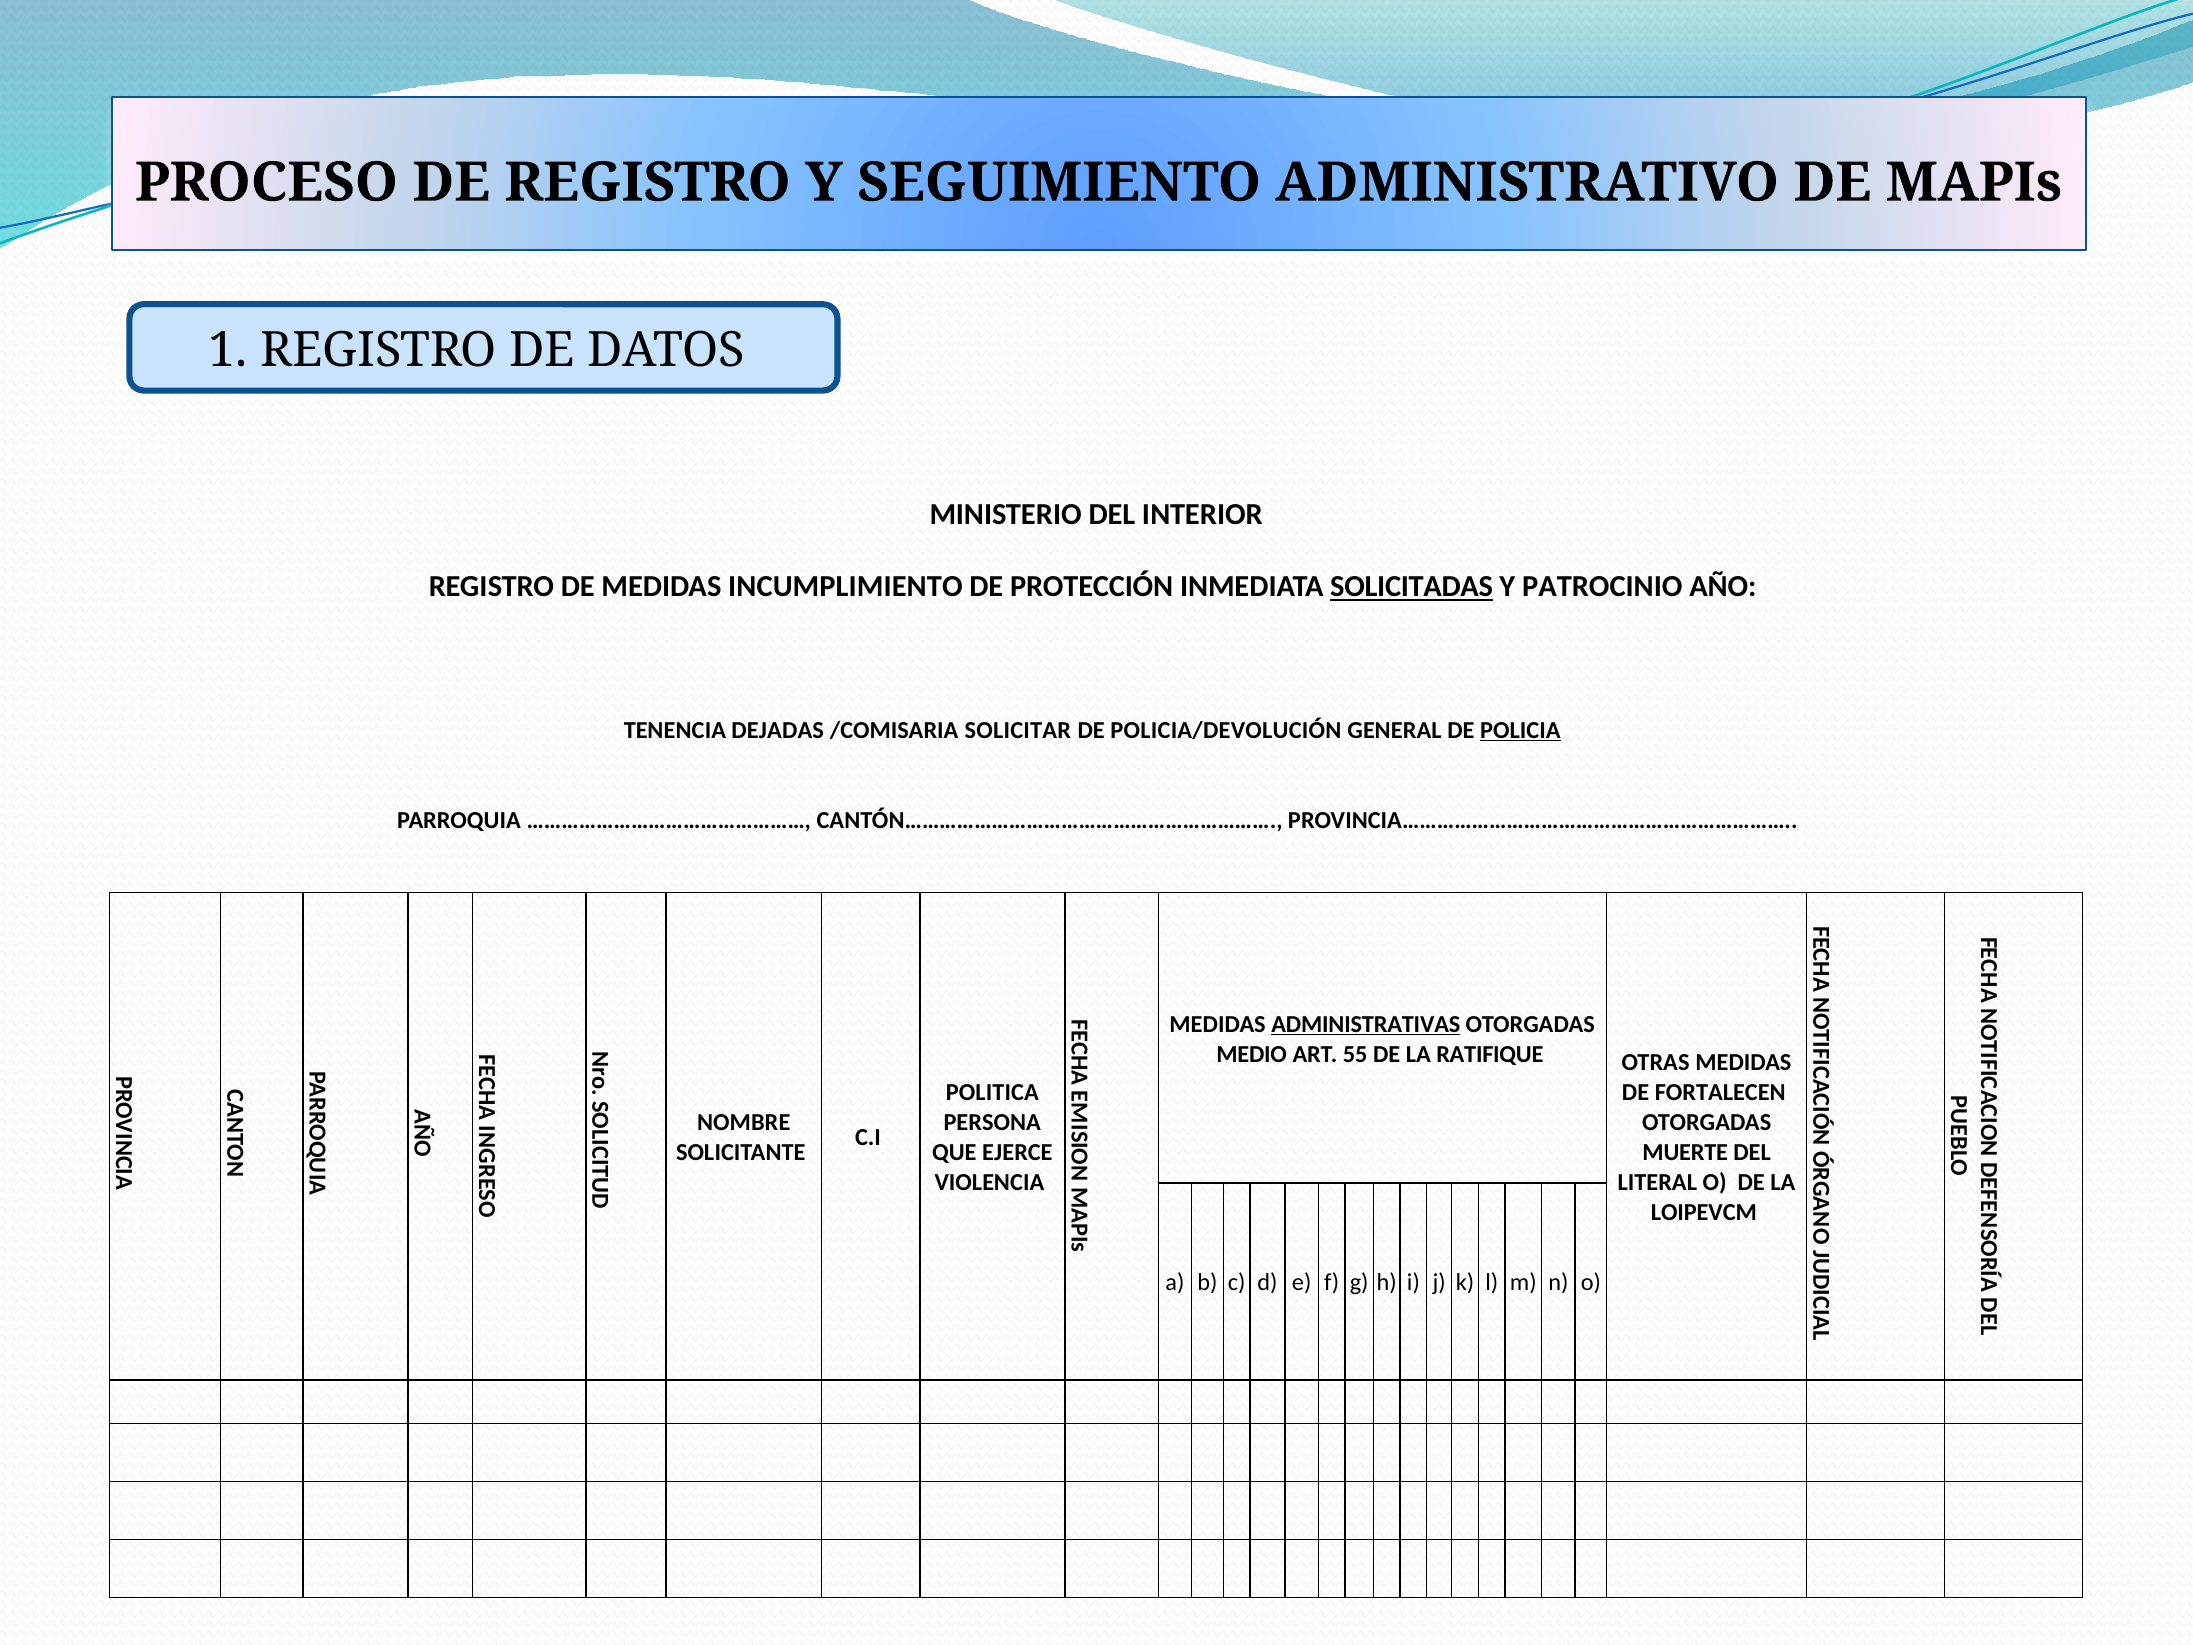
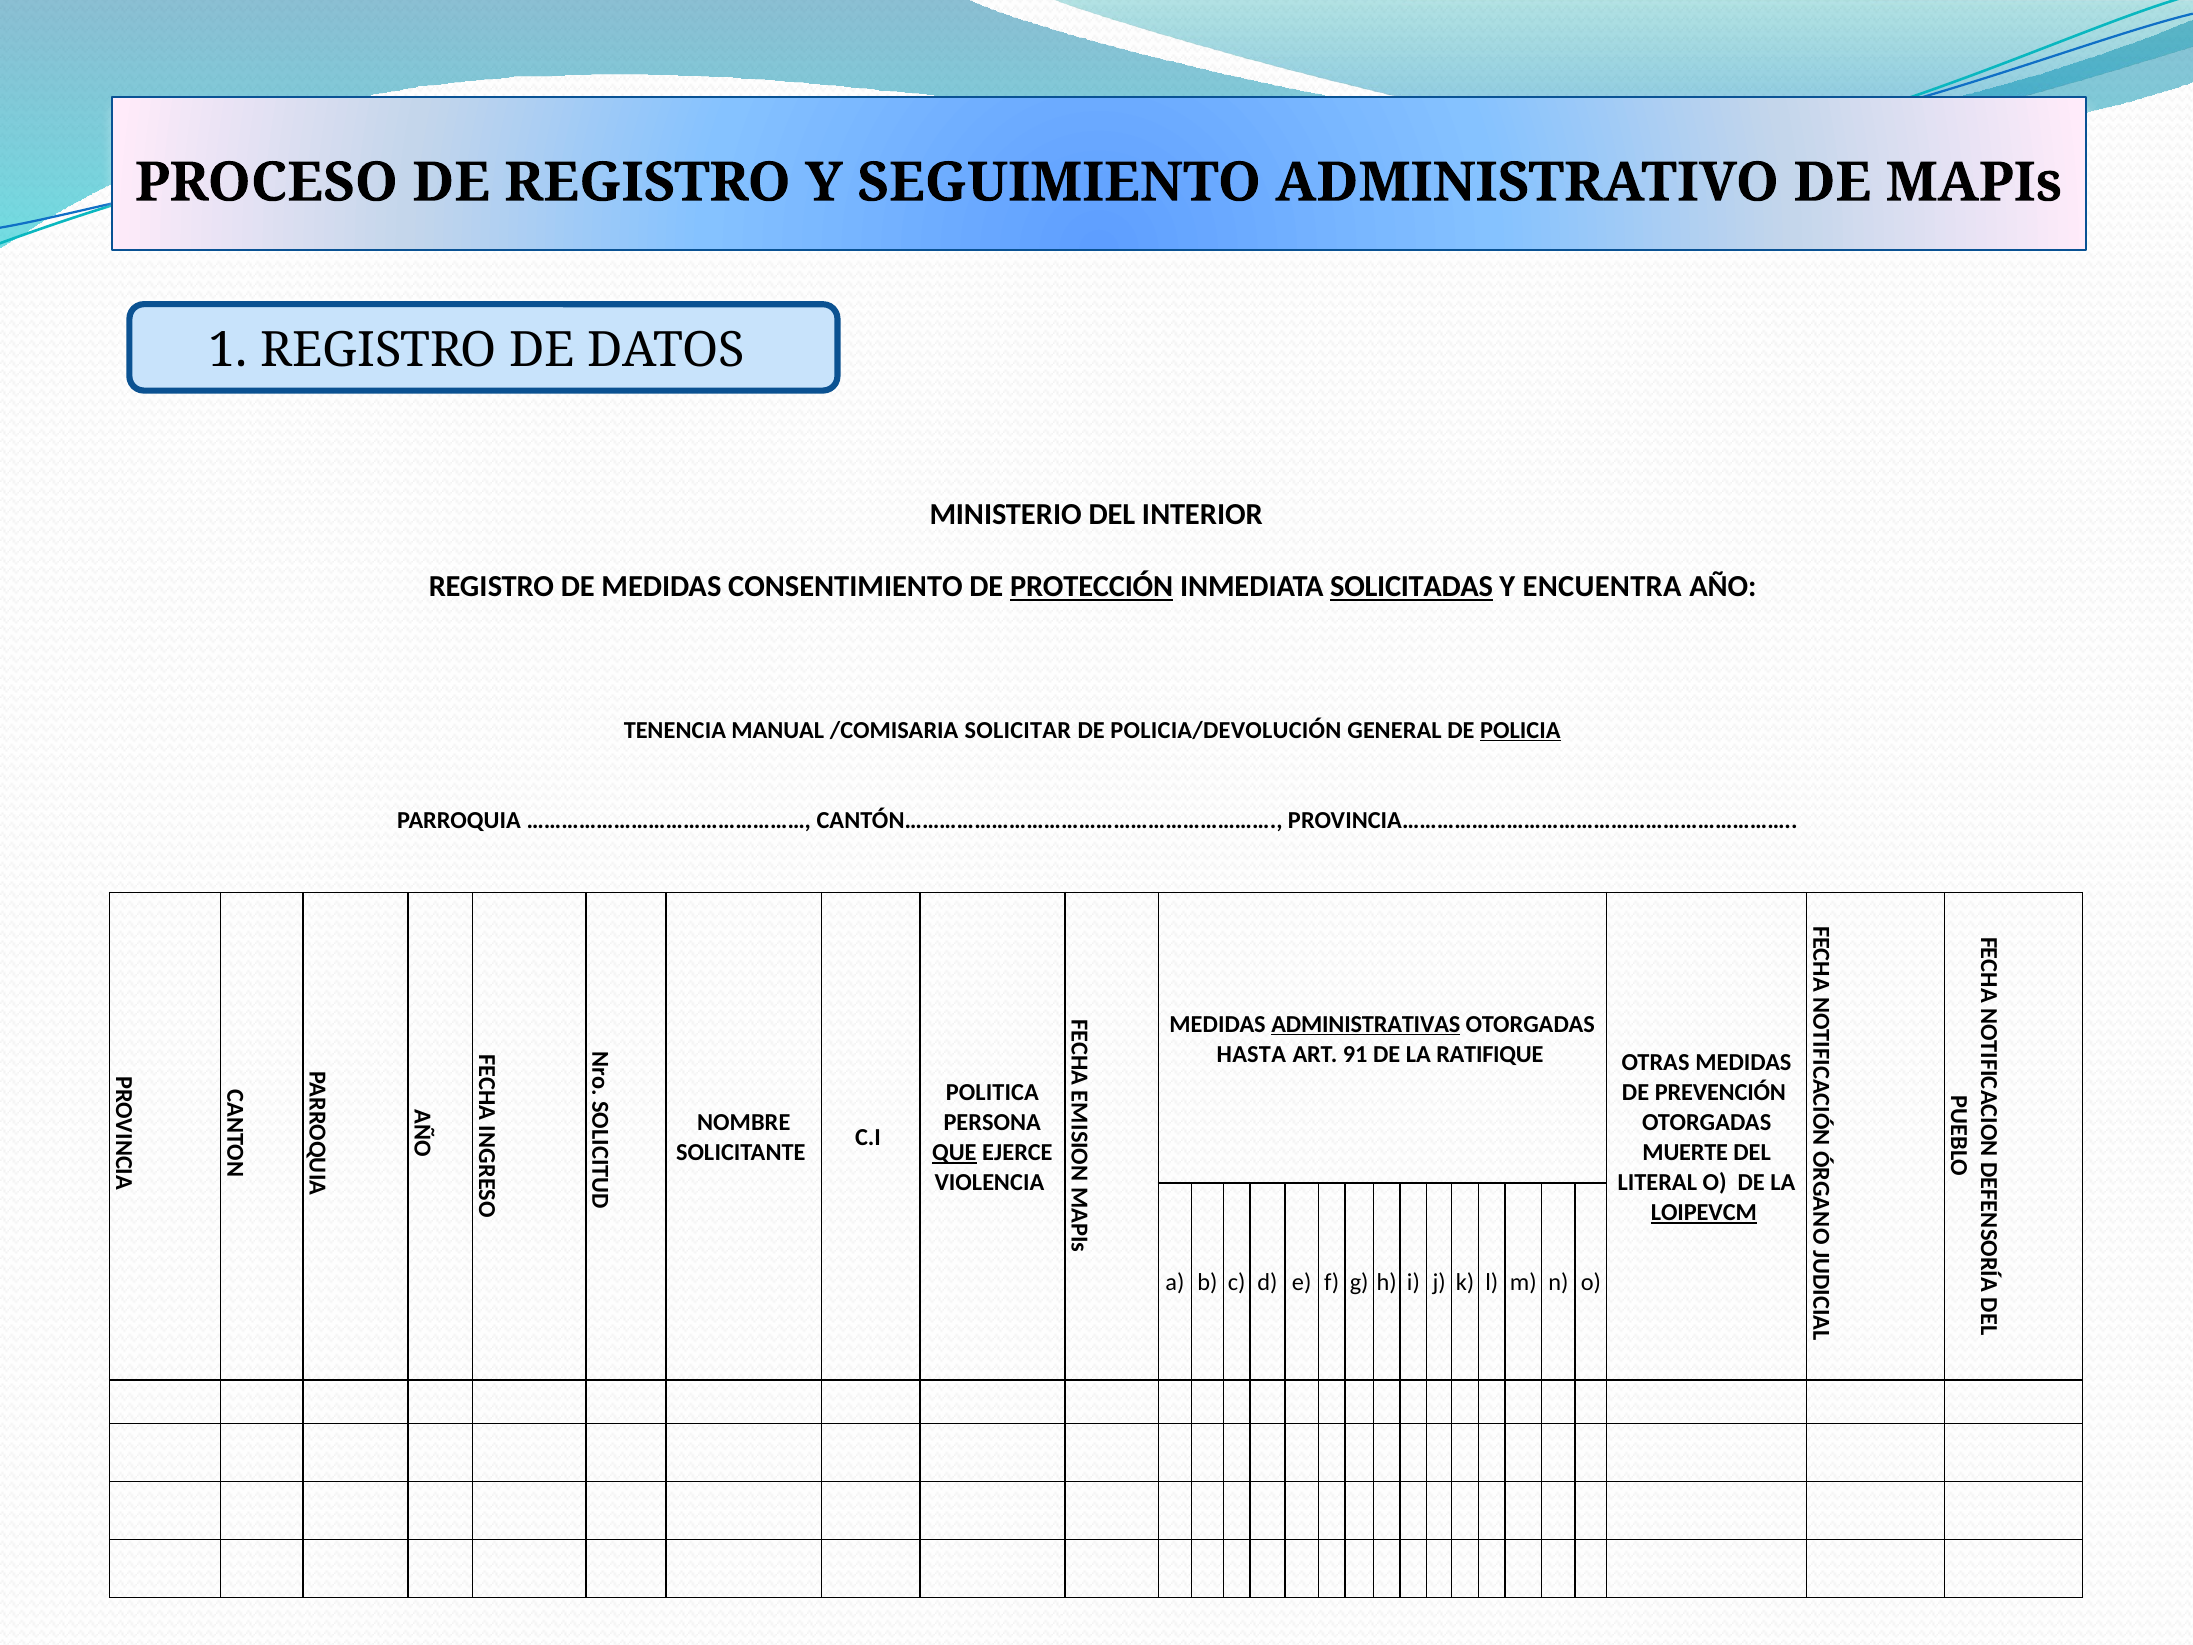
INCUMPLIMIENTO: INCUMPLIMIENTO -> CONSENTIMIENTO (845, 587)
PROTECCIÓN underline: none -> present (1092, 587)
PATROCINIO: PATROCINIO -> ENCUENTRA (1602, 587)
DEJADAS: DEJADAS -> MANUAL (778, 730)
MEDIO: MEDIO -> HASTA (1251, 1054)
55: 55 -> 91 (1355, 1054)
FORTALECEN: FORTALECEN -> PREVENCIÓN (1720, 1092)
QUE underline: none -> present (954, 1152)
LOIPEVCM underline: none -> present (1704, 1212)
